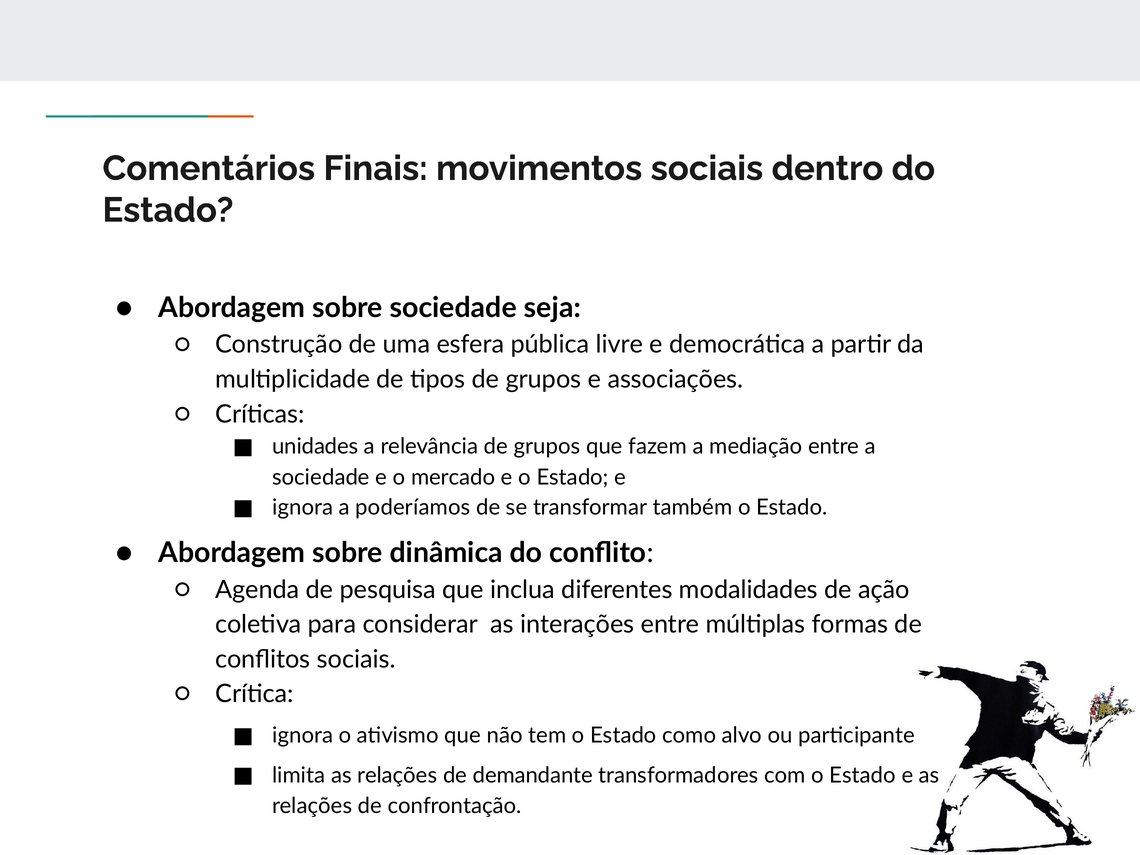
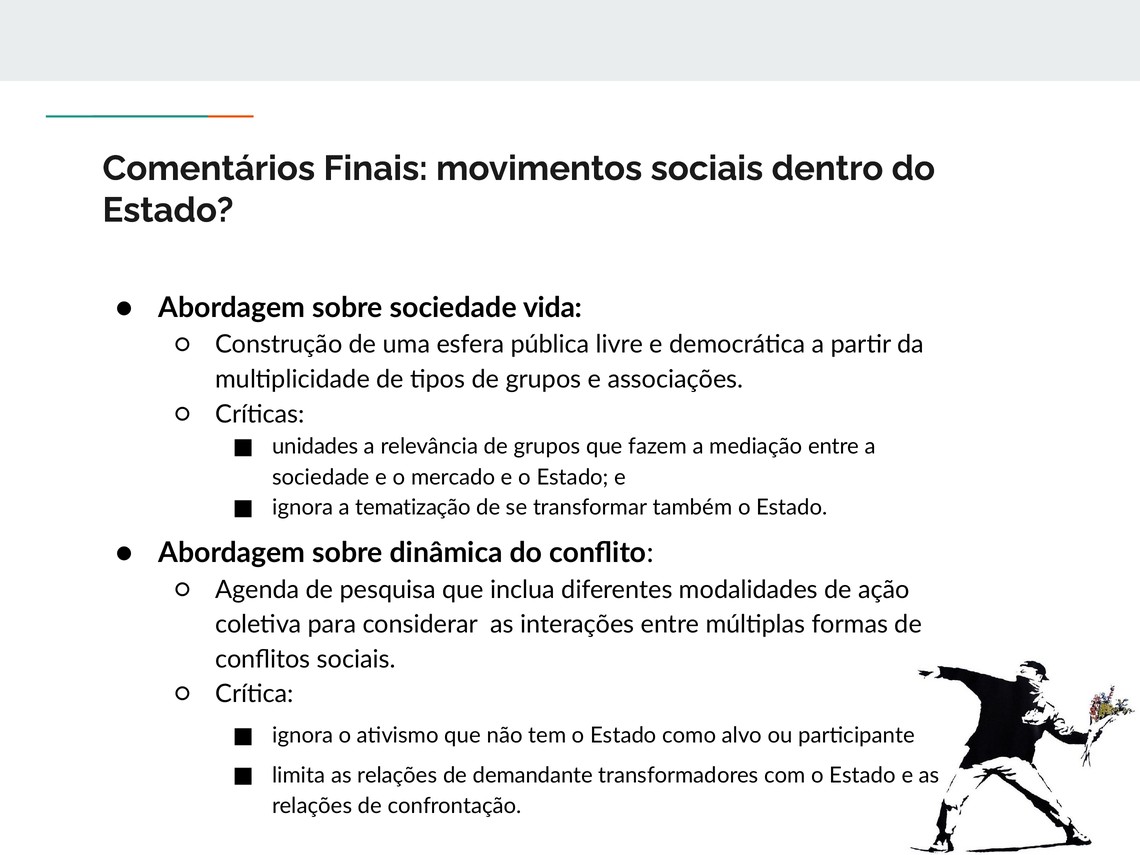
seja: seja -> vida (553, 308)
poderíamos: poderíamos -> tematização (413, 508)
